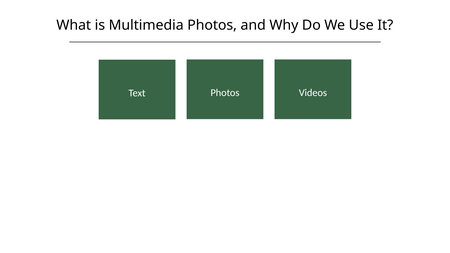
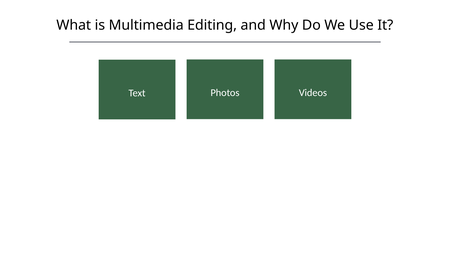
Multimedia Photos: Photos -> Editing (212, 25)
